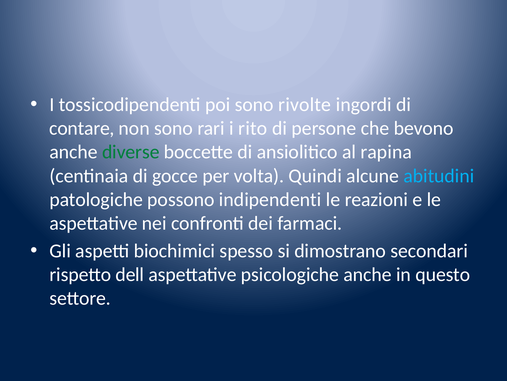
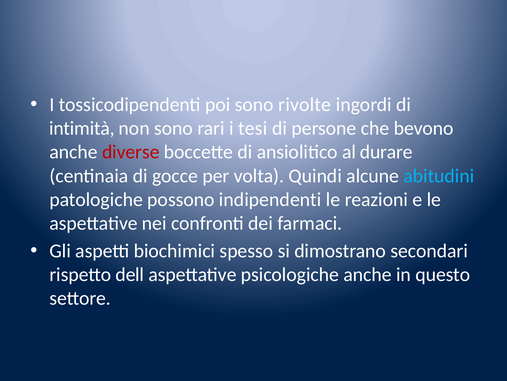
contare: contare -> intimità (82, 128)
rito: rito -> tesi (253, 128)
diverse colour: green -> red (131, 152)
rapina: rapina -> durare (386, 152)
